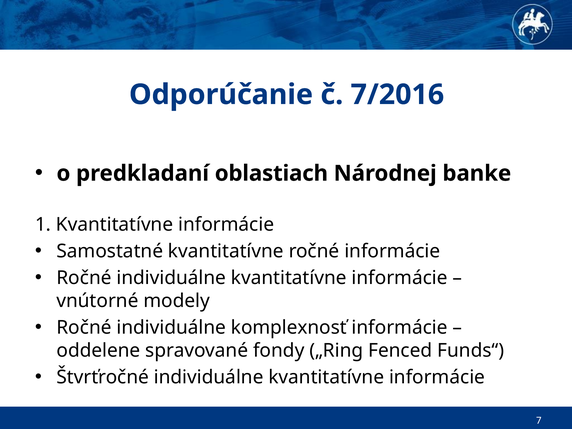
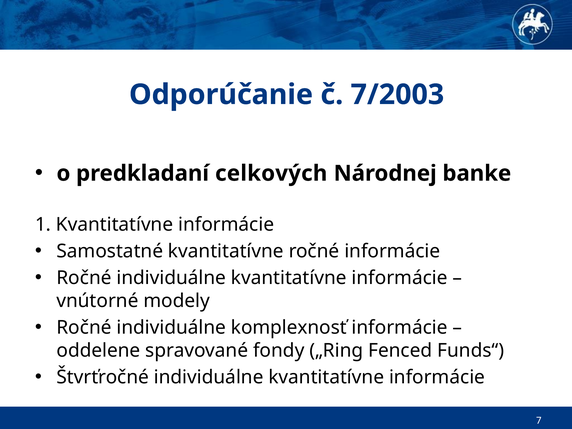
7/2016: 7/2016 -> 7/2003 (397, 95)
oblastiach: oblastiach -> celkových (271, 173)
